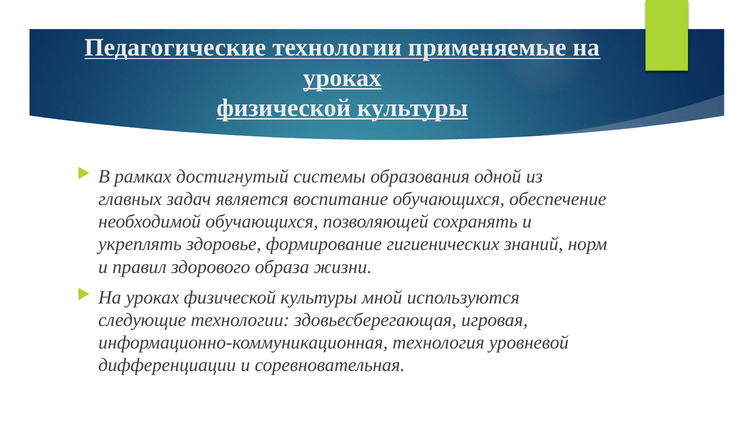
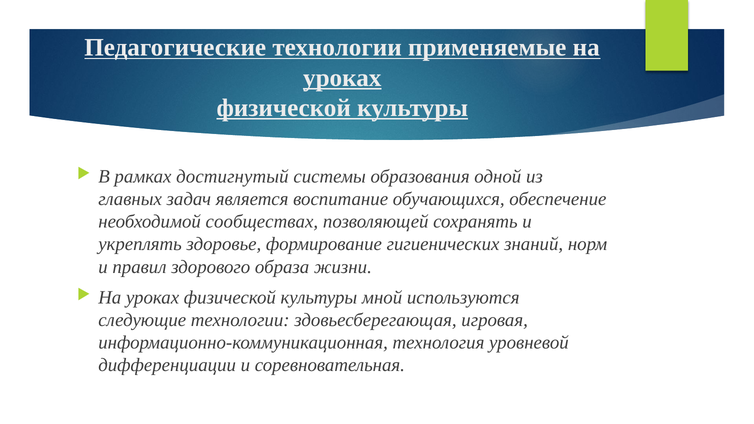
необходимой обучающихся: обучающихся -> сообществах (262, 222)
